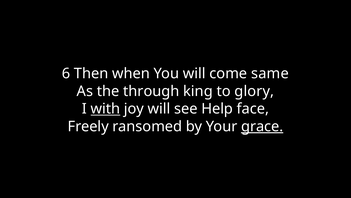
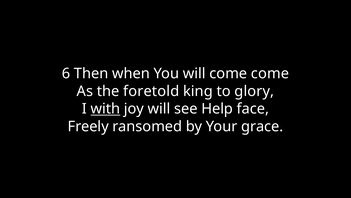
come same: same -> come (270, 73)
through: through -> foretold (151, 91)
grace underline: present -> none (262, 126)
